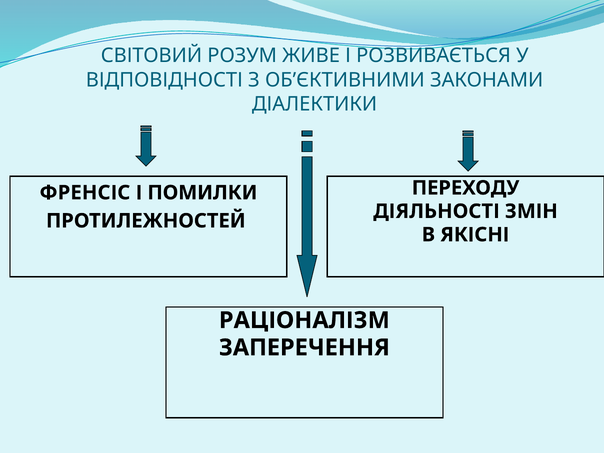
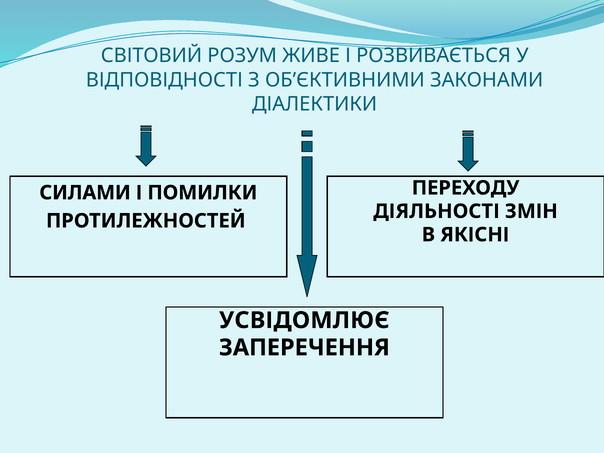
ФРЕНСІС: ФРЕНСІС -> СИЛАМИ (85, 193)
РАЦІОНАЛІЗМ: РАЦІОНАЛІЗМ -> УСВІДОМЛЮЄ (304, 320)
